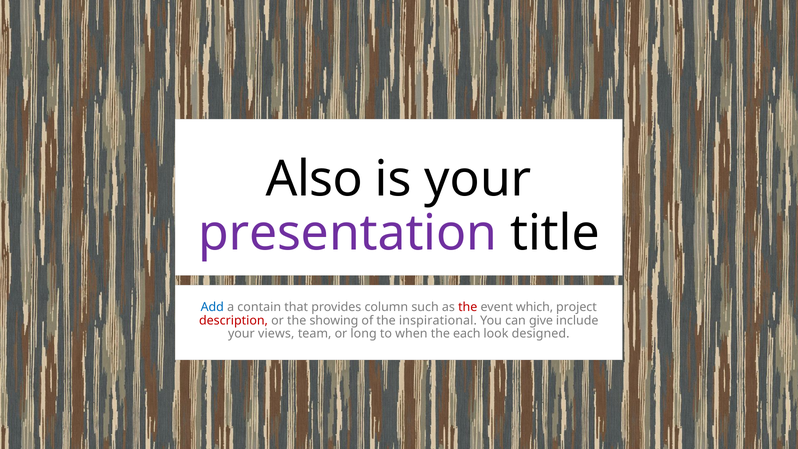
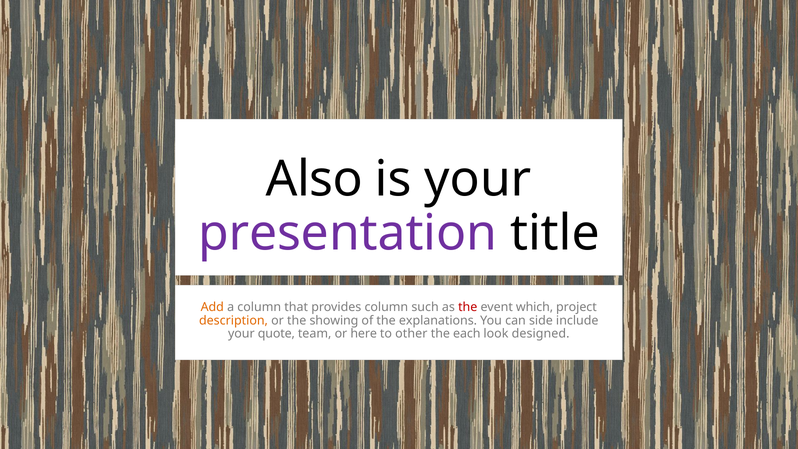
Add colour: blue -> orange (212, 307)
a contain: contain -> column (259, 307)
description colour: red -> orange (233, 320)
inspirational: inspirational -> explanations (438, 320)
give: give -> side (541, 320)
views: views -> quote (276, 334)
long: long -> here (364, 334)
when: when -> other (411, 334)
